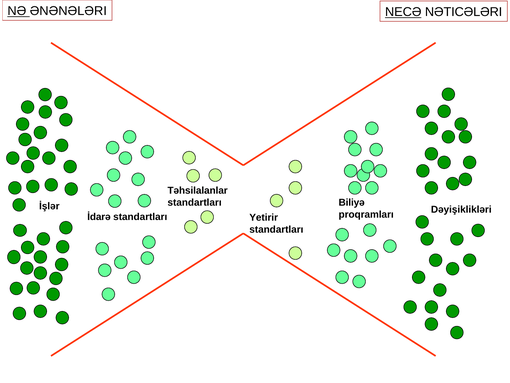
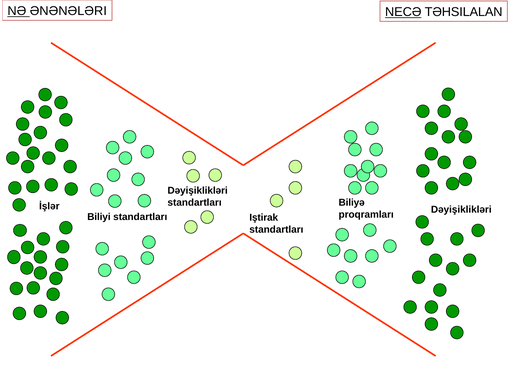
NƏTICƏLƏRI: NƏTICƏLƏRI -> TƏHSILALAN (464, 12)
Təhsilalanlar: Təhsilalanlar -> Dəyişiklikləri (198, 190)
İdarə: İdarə -> Biliyi (99, 216)
Yetirir: Yetirir -> Iştirak (264, 217)
